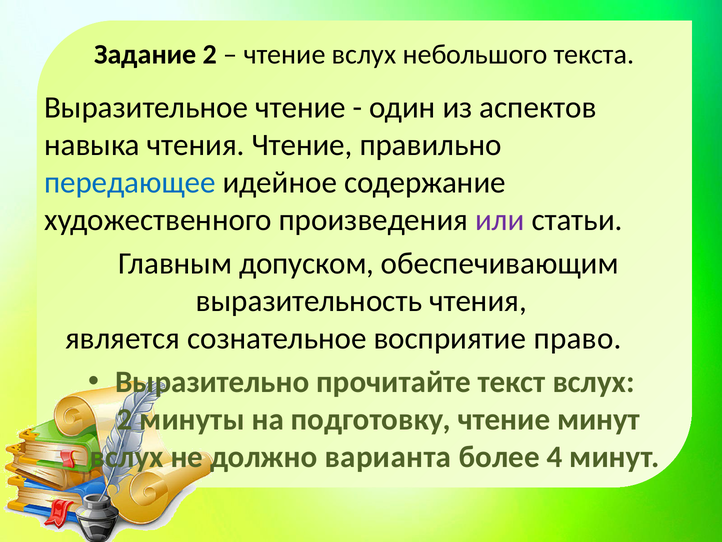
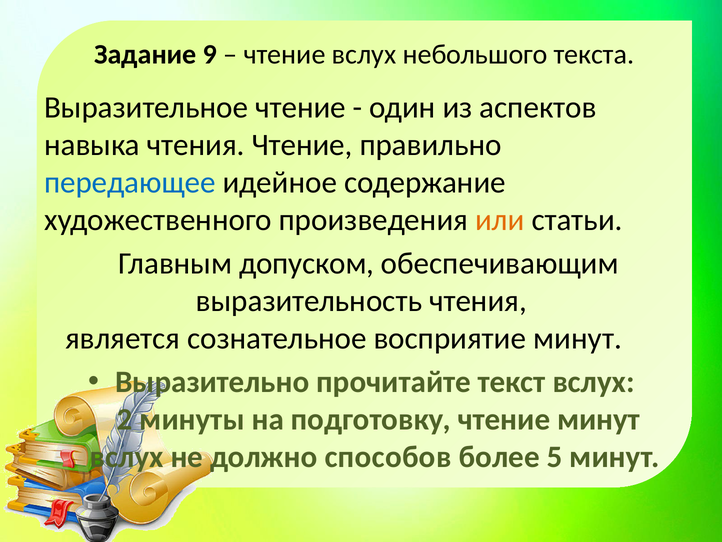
Задание 2: 2 -> 9 (210, 54)
или colour: purple -> orange (500, 220)
восприятие право: право -> минут (578, 338)
варианта: варианта -> способов (388, 456)
4: 4 -> 5 (555, 456)
